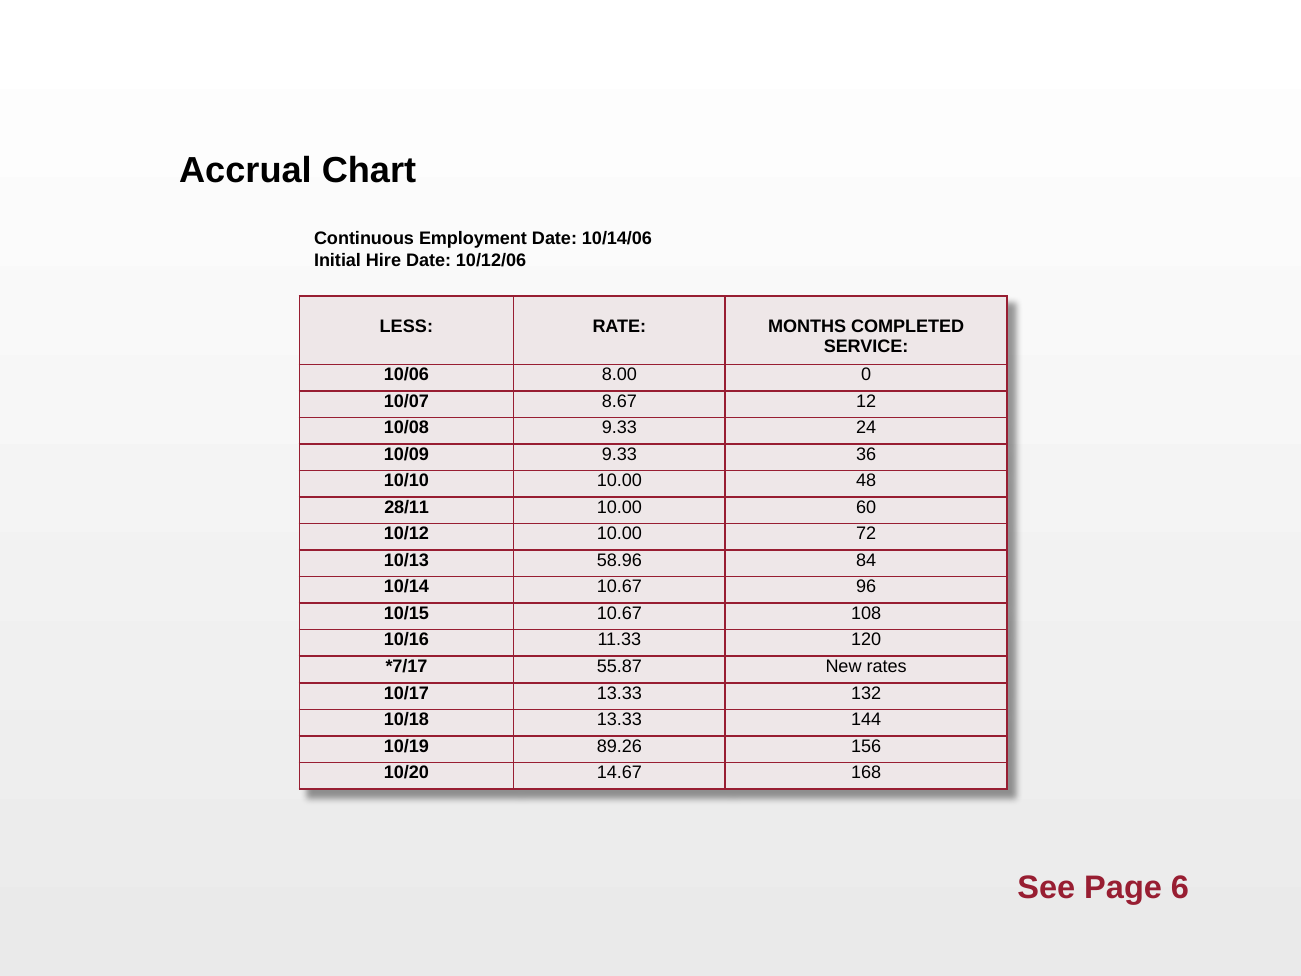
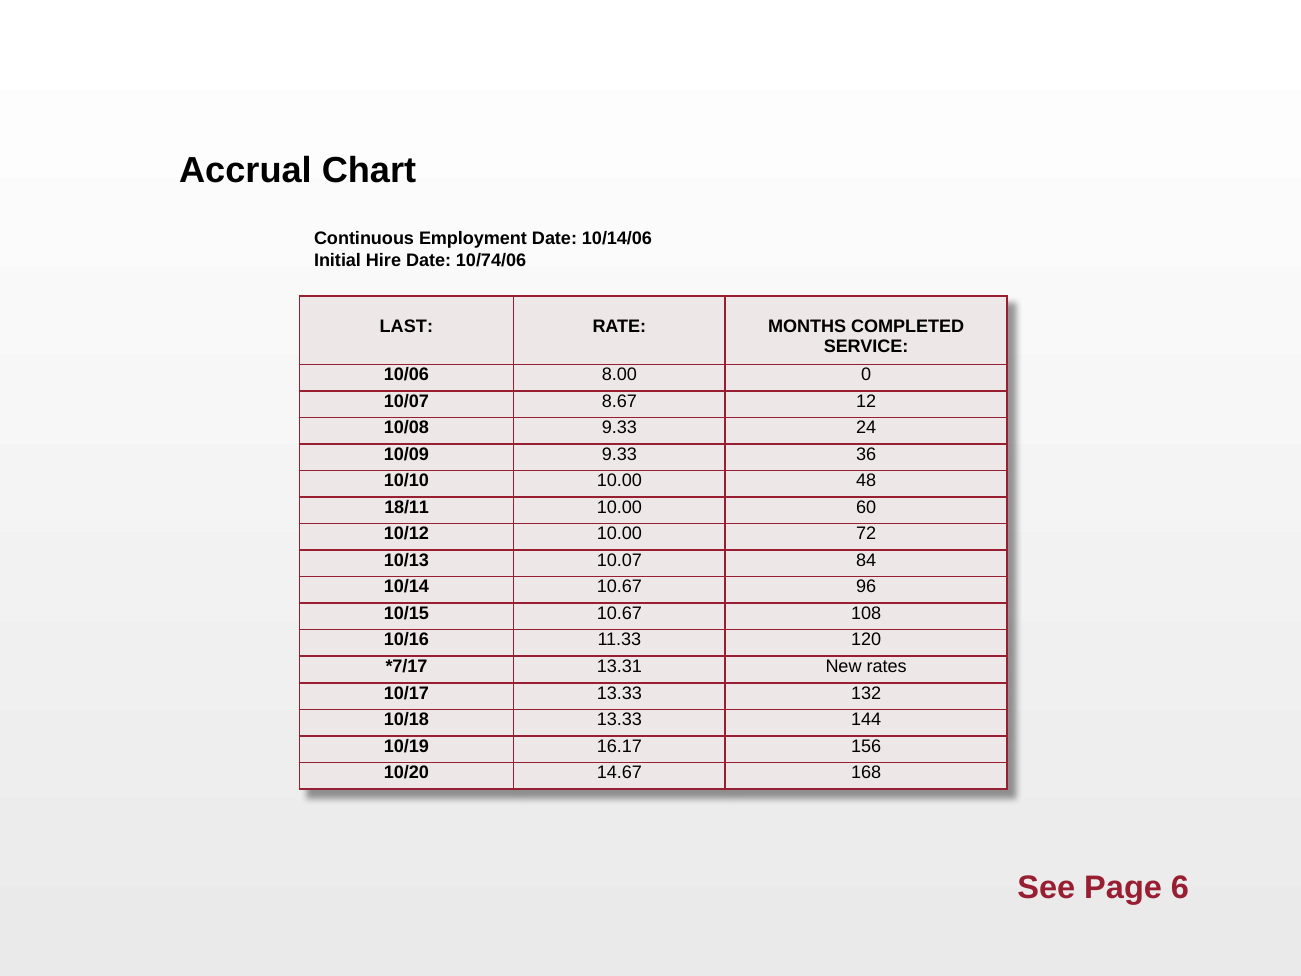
10/12/06: 10/12/06 -> 10/74/06 (491, 260)
LESS: LESS -> LAST (406, 326)
28/11: 28/11 -> 18/11 (407, 507)
58.96: 58.96 -> 10.07 (619, 560)
55.87: 55.87 -> 13.31 (619, 666)
89.26: 89.26 -> 16.17 (619, 746)
